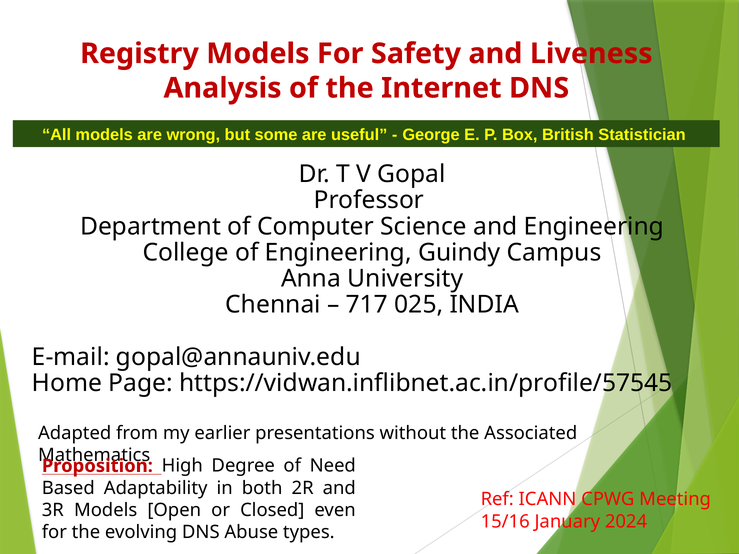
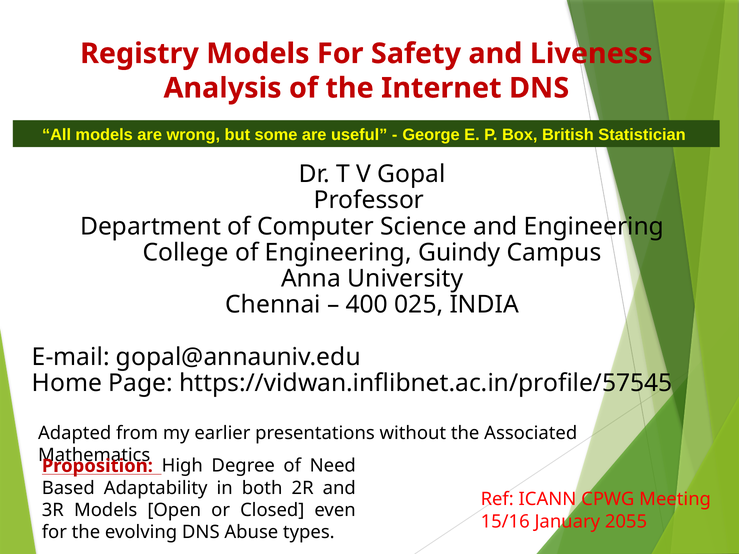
717: 717 -> 400 (367, 305)
2024: 2024 -> 2055 (626, 522)
